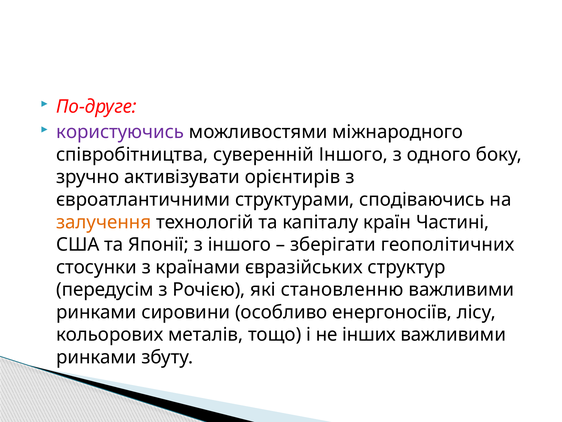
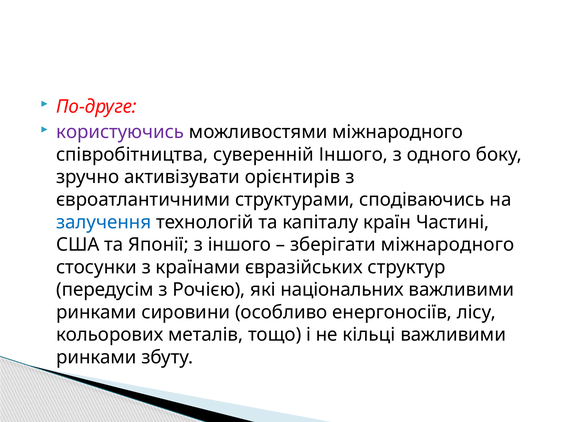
залучення colour: orange -> blue (104, 222)
зберігати геополітичних: геополітичних -> міжнародного (448, 244)
становленню: становленню -> національних (342, 289)
інших: інших -> кільці (369, 334)
